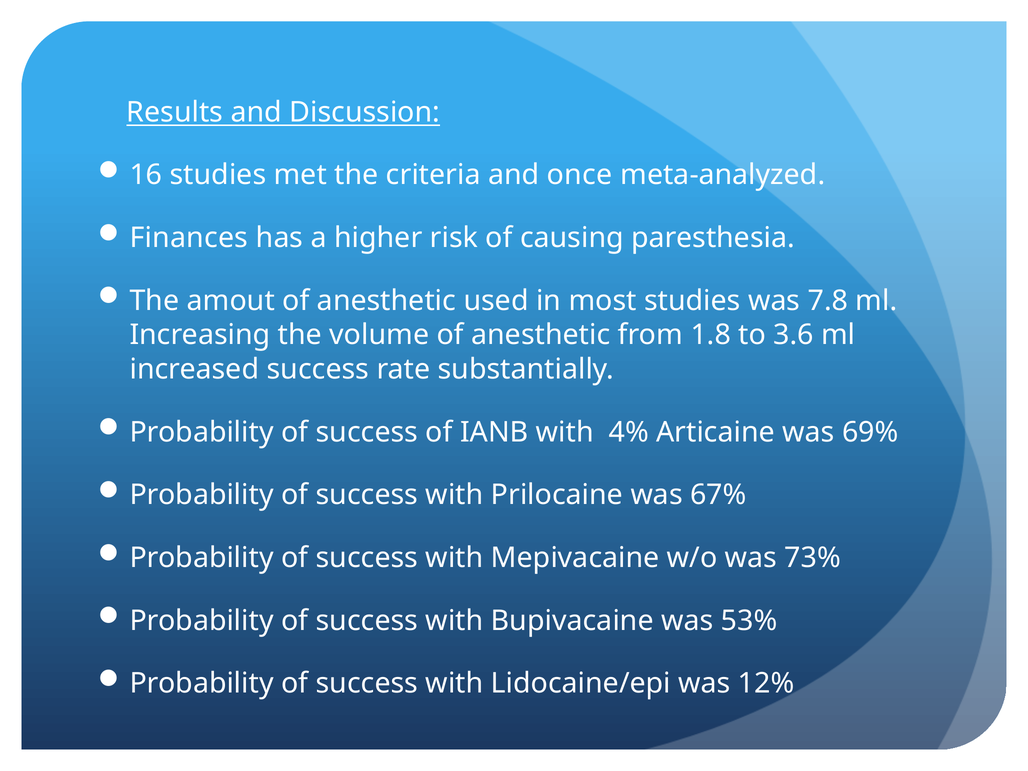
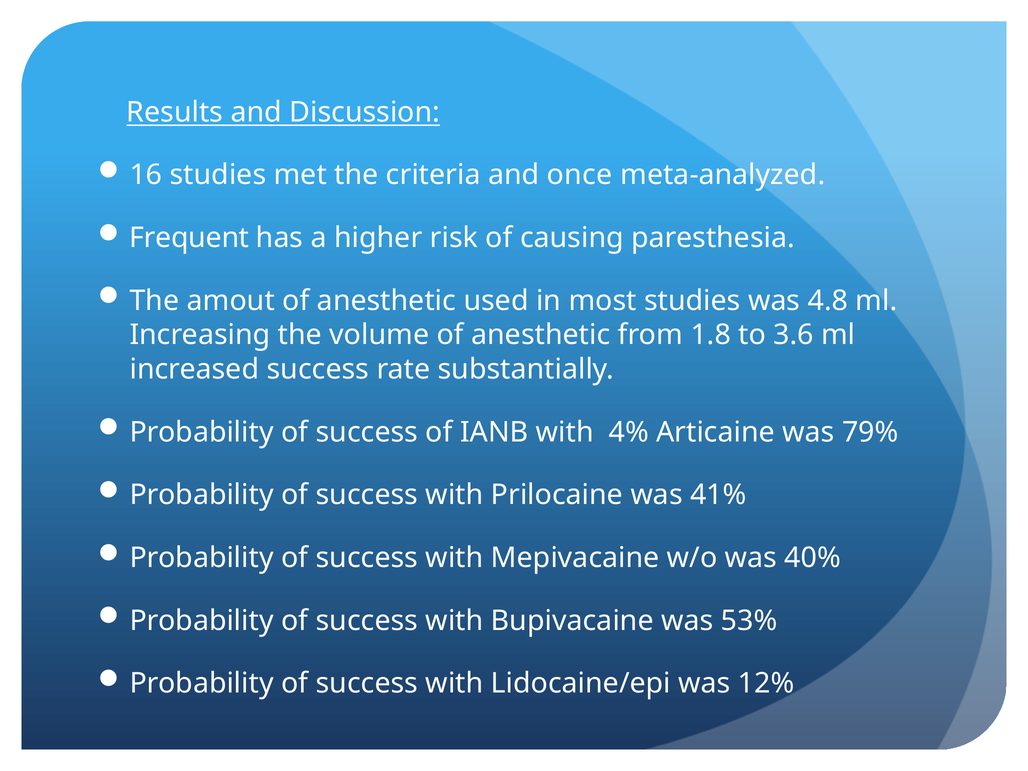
Finances: Finances -> Frequent (189, 238)
7.8: 7.8 -> 4.8 (828, 301)
69%: 69% -> 79% (870, 432)
67%: 67% -> 41% (718, 495)
73%: 73% -> 40% (813, 558)
